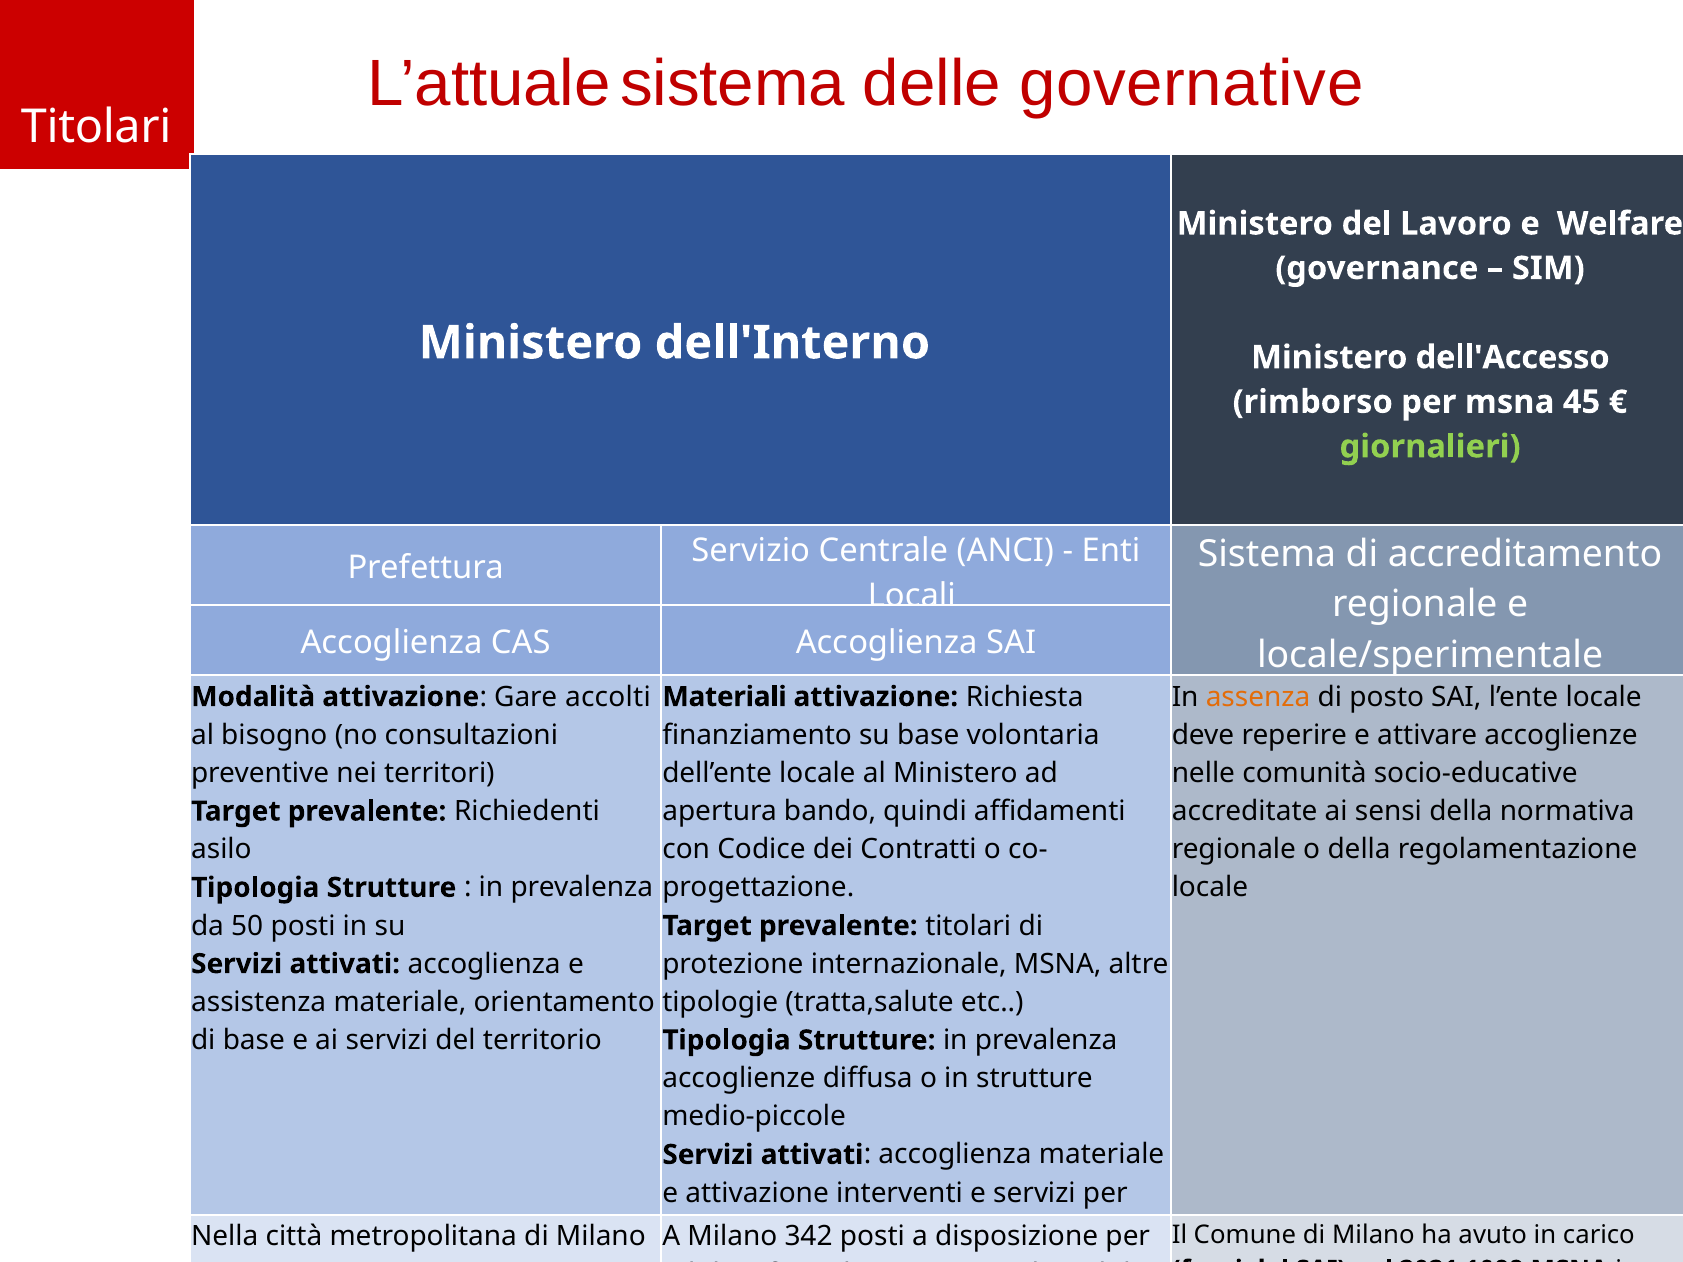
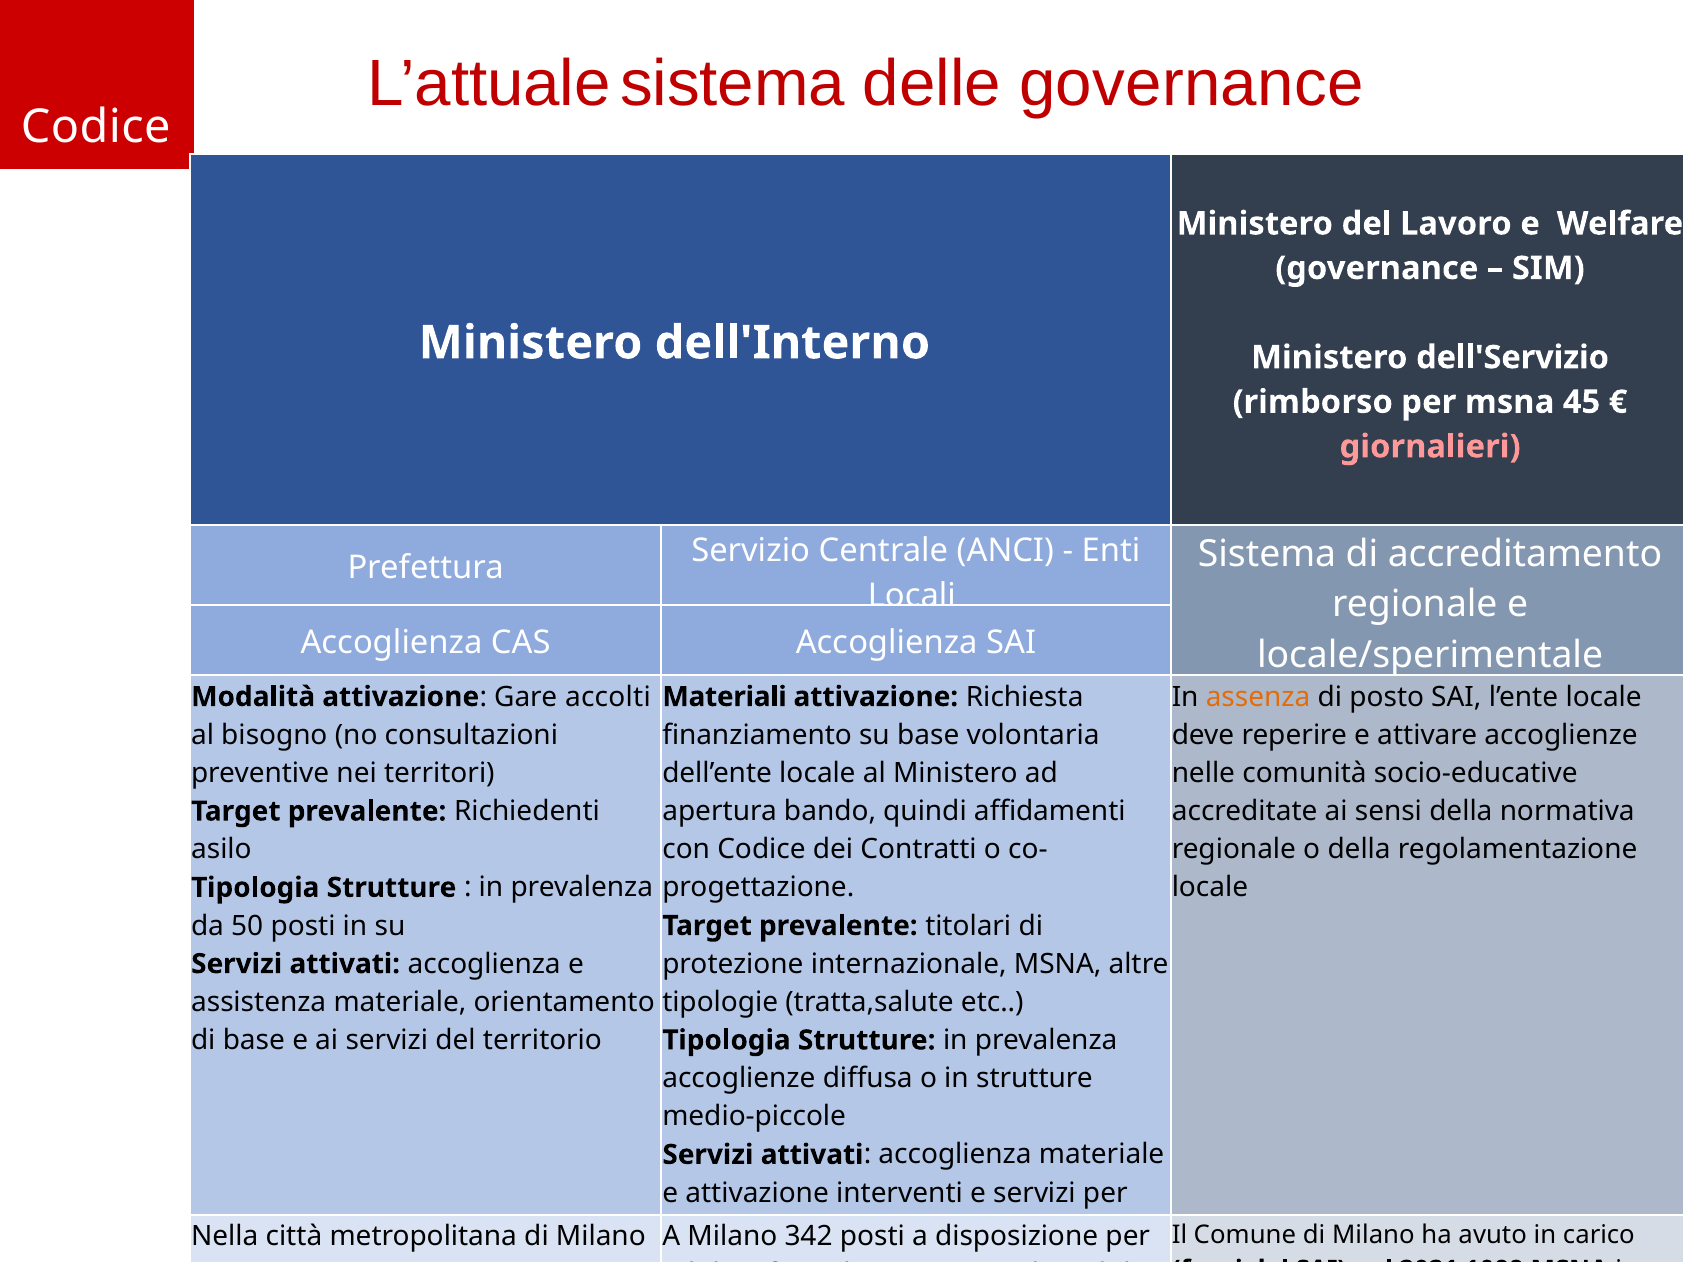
delle governative: governative -> governance (1191, 84)
Titolari: Titolari -> Codice (96, 127)
dell'Accesso: dell'Accesso -> dell'Servizio (1513, 358)
giornalieri colour: light green -> pink (1430, 447)
